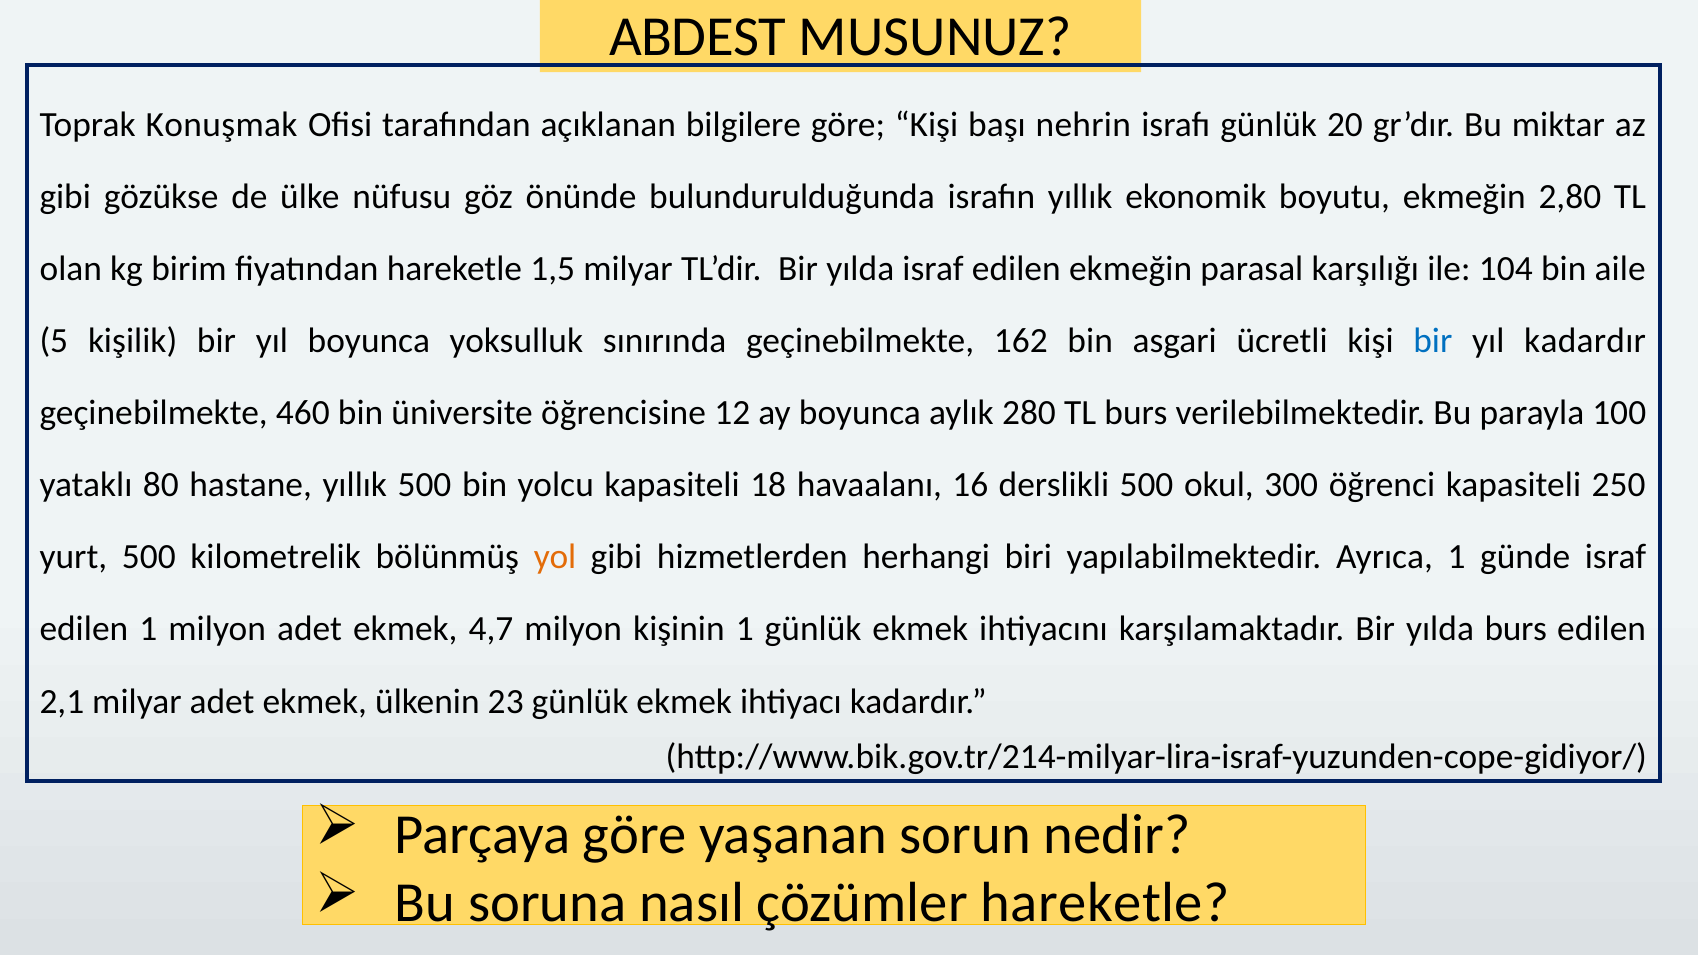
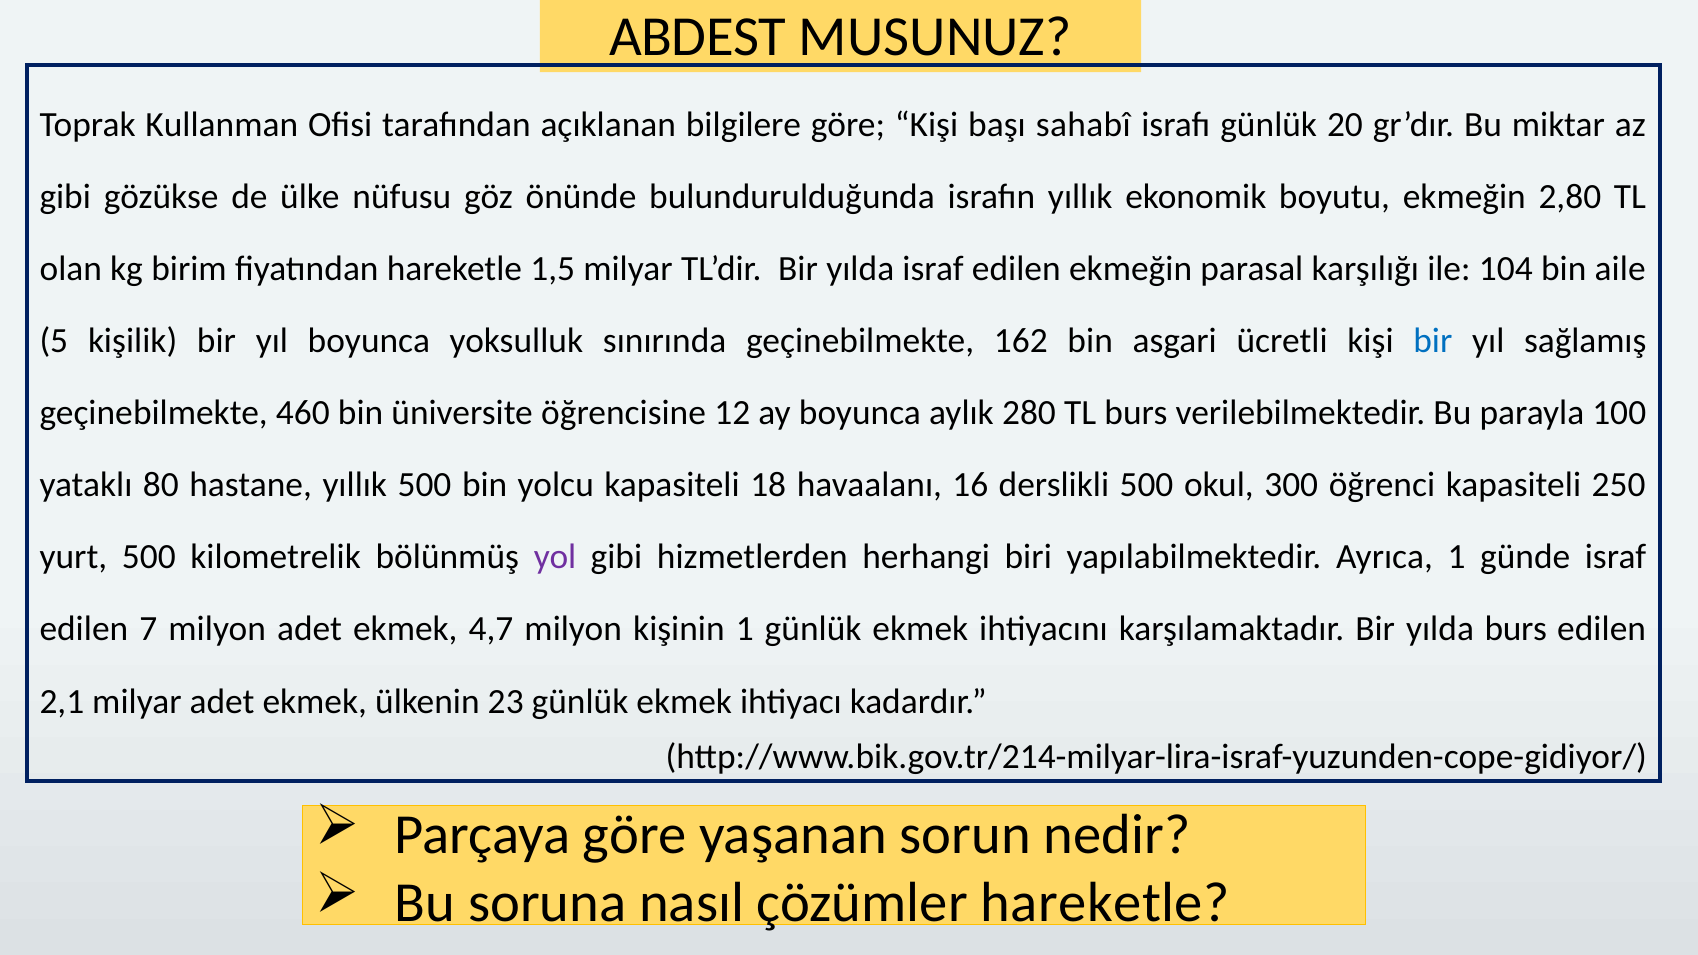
Konuşmak: Konuşmak -> Kullanman (222, 124)
nehrin: nehrin -> sahabî (1083, 124)
yıl kadardır: kadardır -> sağlamış (1585, 341)
yol colour: orange -> purple (555, 557)
edilen 1: 1 -> 7 (148, 629)
